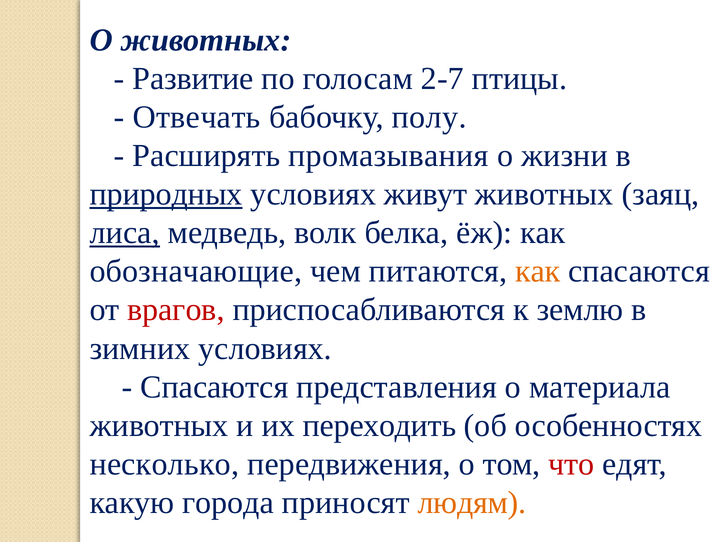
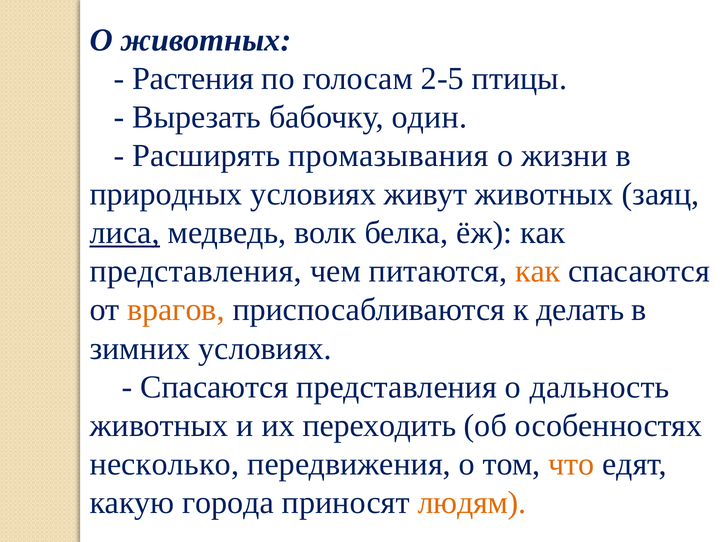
Развитие: Развитие -> Растения (193, 79)
2-7: 2-7 -> 2-5 (442, 79)
Отвечать: Отвечать -> Вырезать (197, 117)
полу: полу -> один (429, 117)
природных underline: present -> none (166, 194)
обозначающие: обозначающие -> представления (196, 271)
врагов colour: red -> orange (176, 310)
землю: землю -> делать (580, 310)
материала: материала -> дальность (600, 387)
что colour: red -> orange (571, 464)
